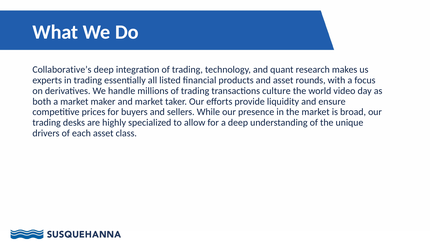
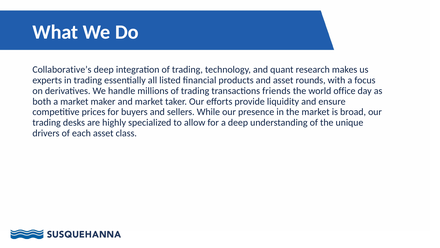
culture: culture -> friends (276, 91)
video: video -> office (344, 91)
